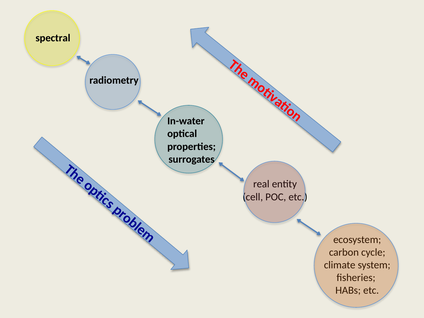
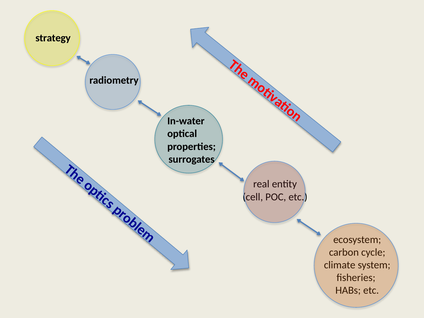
spectral: spectral -> strategy (53, 38)
